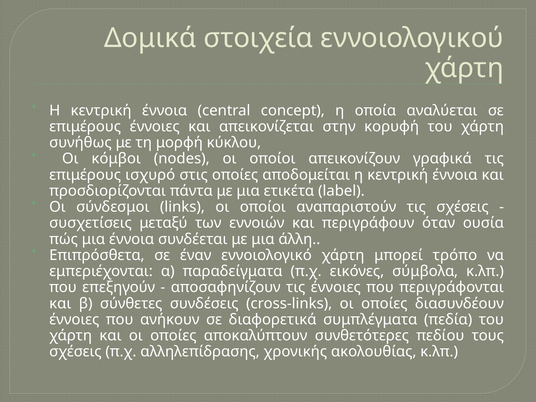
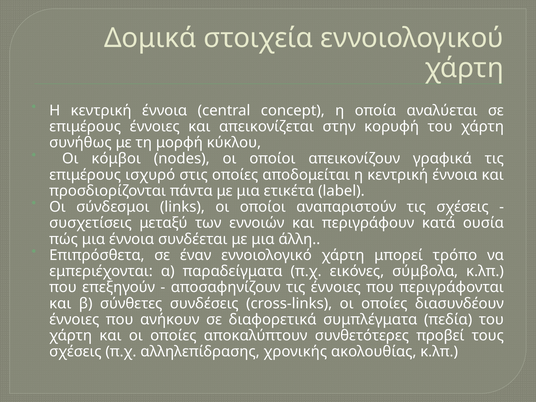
όταν: όταν -> κατά (439, 223)
πεδίου: πεδίου -> προβεί (440, 336)
